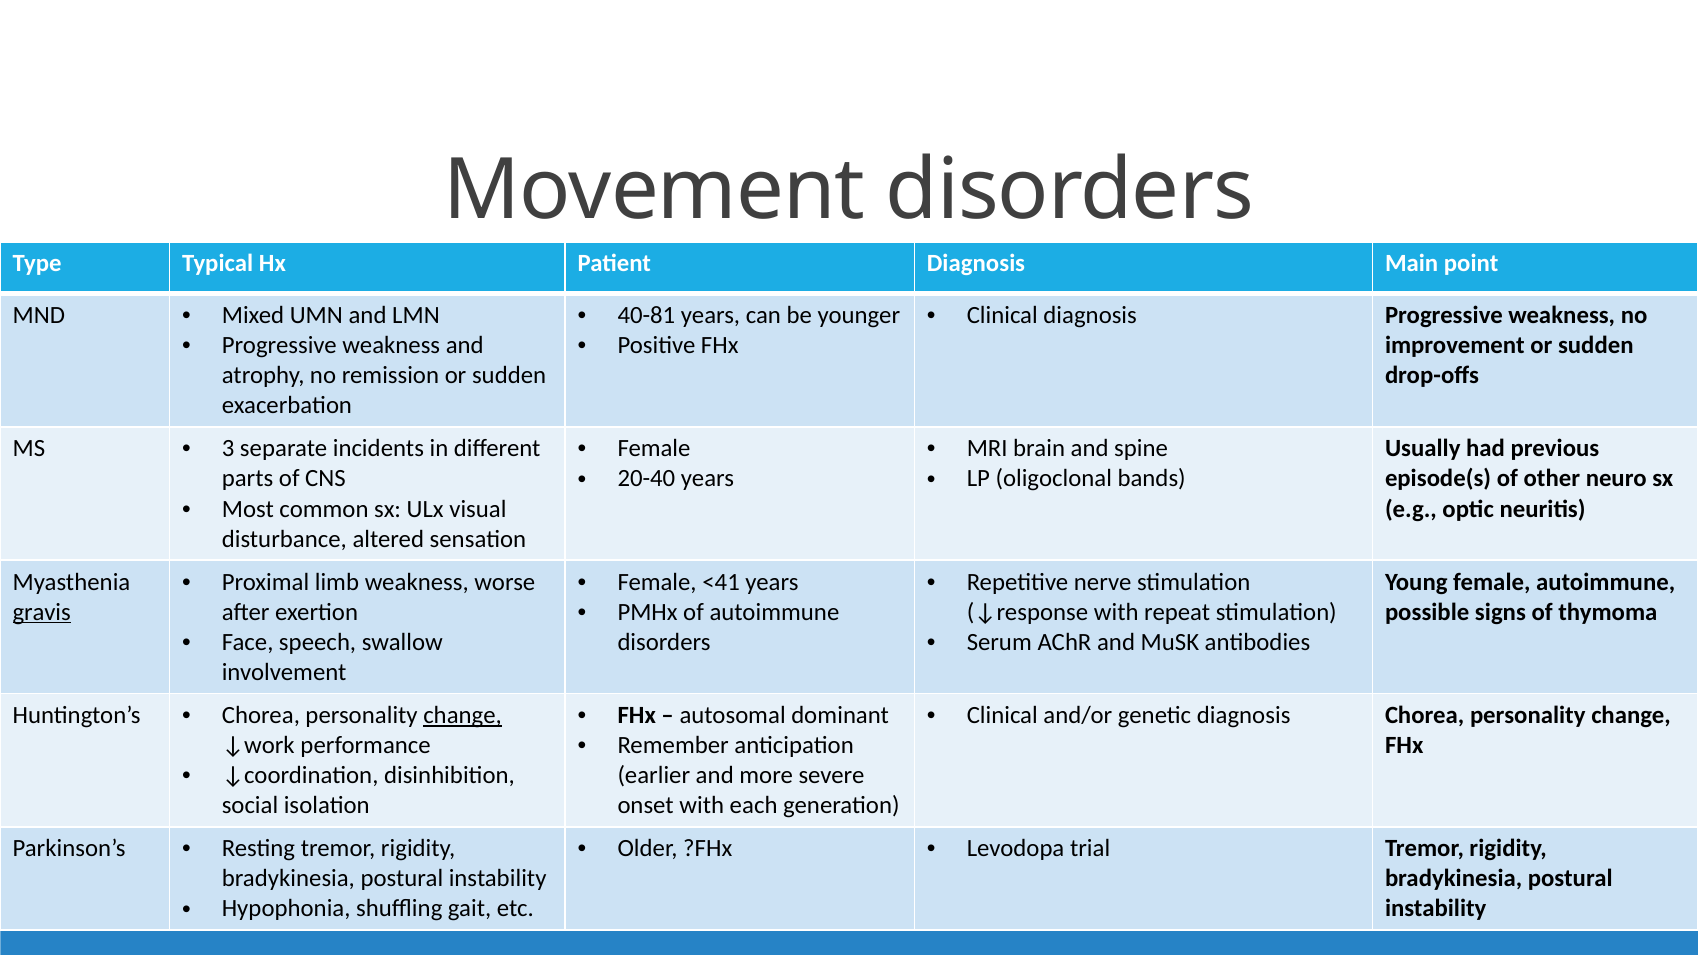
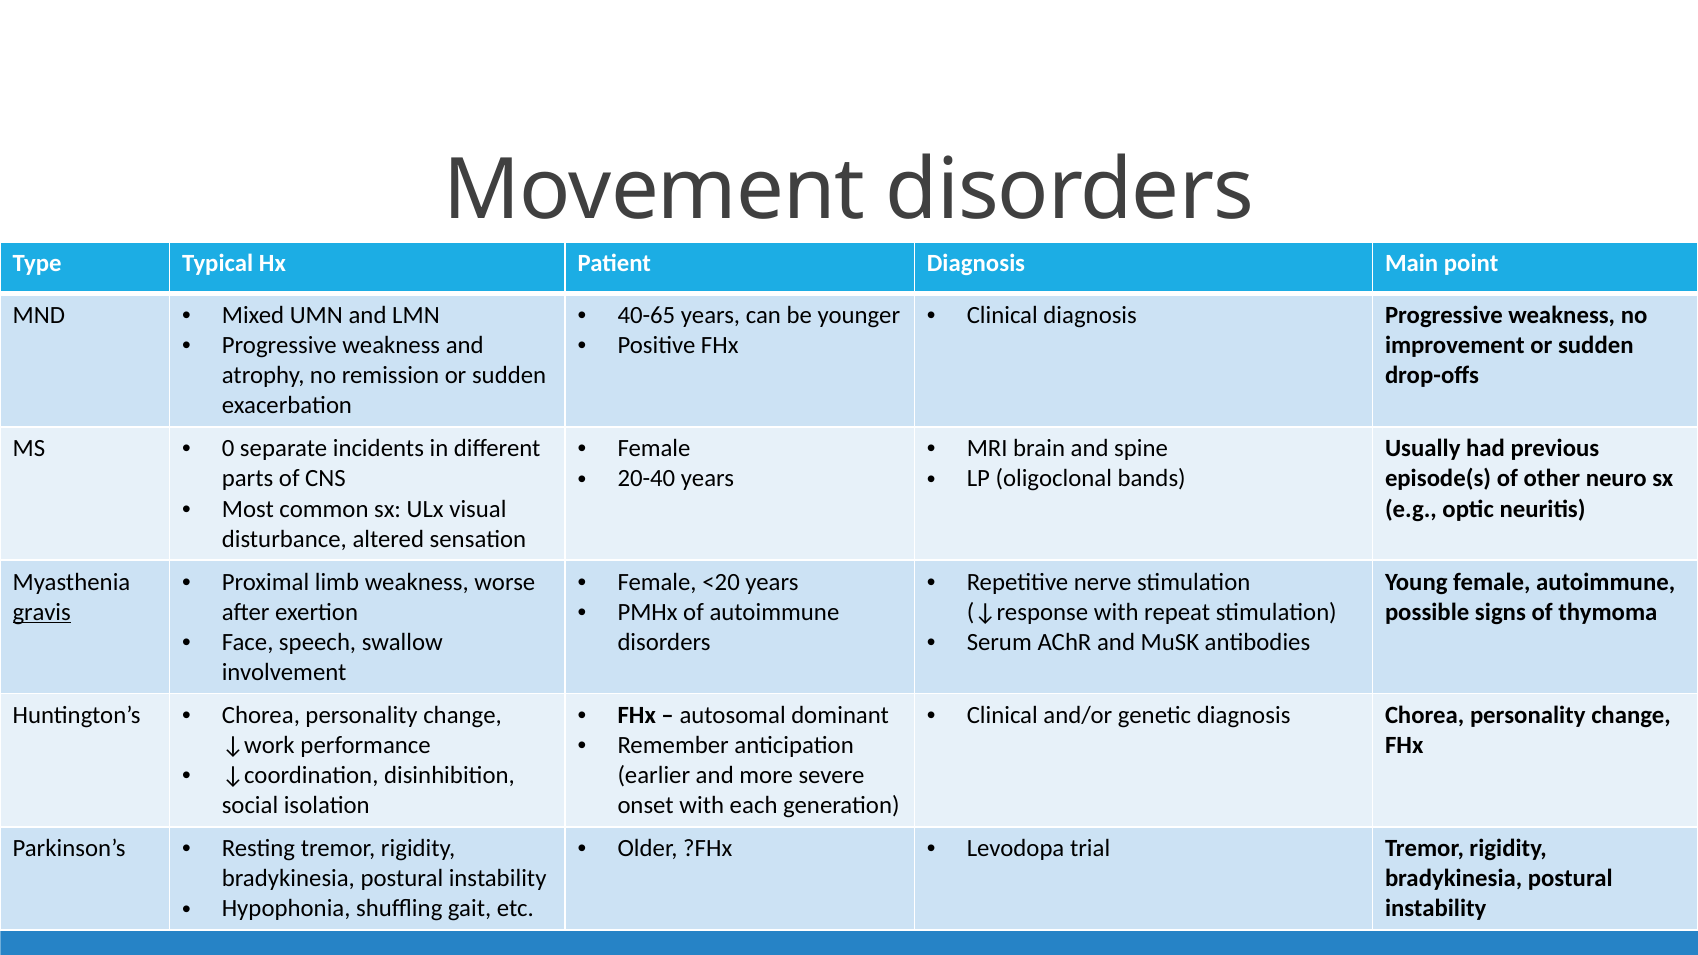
40-81: 40-81 -> 40-65 (646, 315)
3: 3 -> 0 (228, 449)
<41: <41 -> <20 (721, 582)
change underline: present -> none (463, 715)
